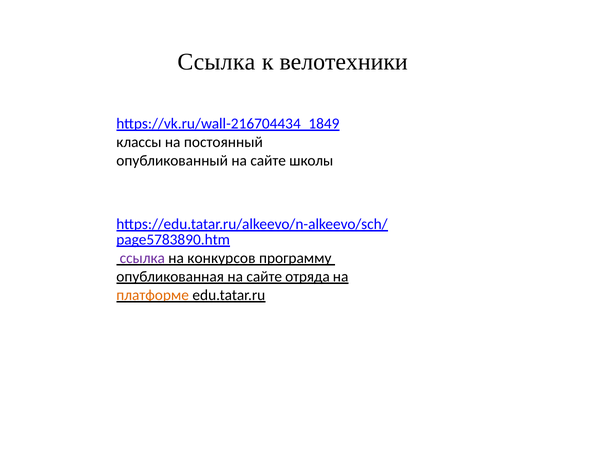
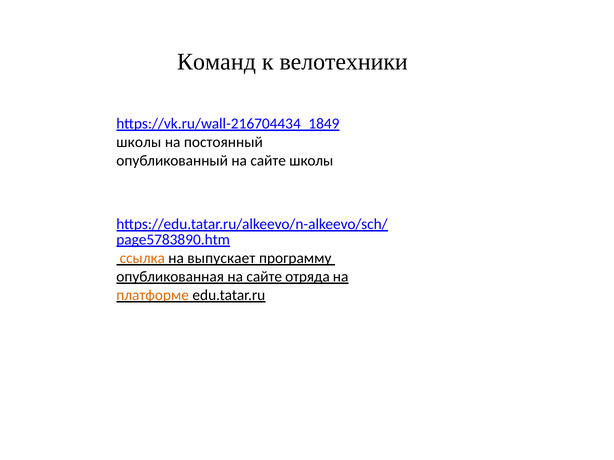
Ссылка: Ссылка -> Команд (216, 62)
классы: классы -> школы (139, 142)
ссылка colour: purple -> orange (142, 258)
конкурсов: конкурсов -> выпускает (221, 258)
